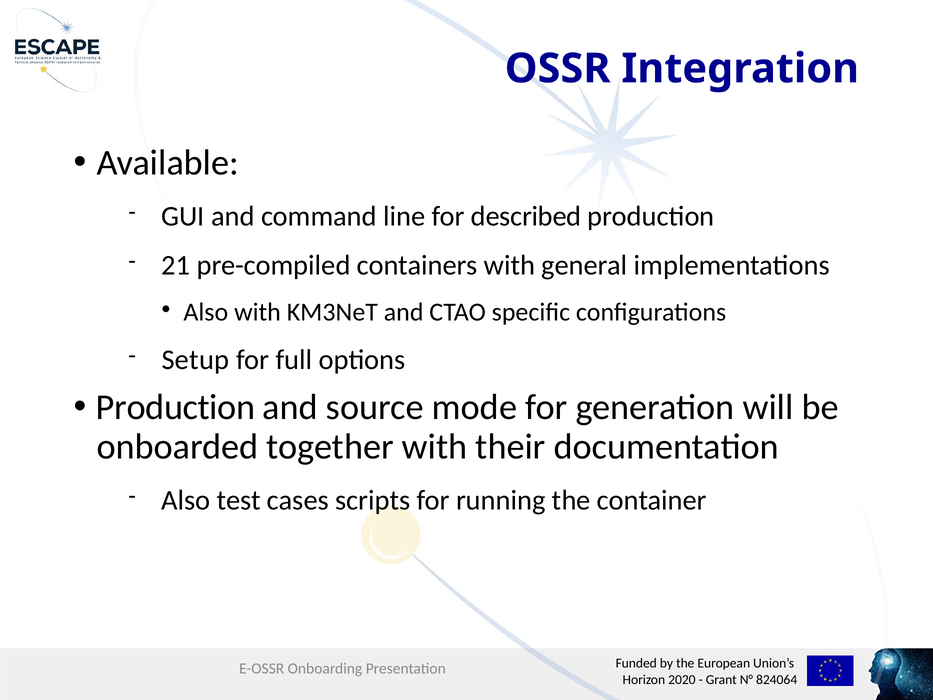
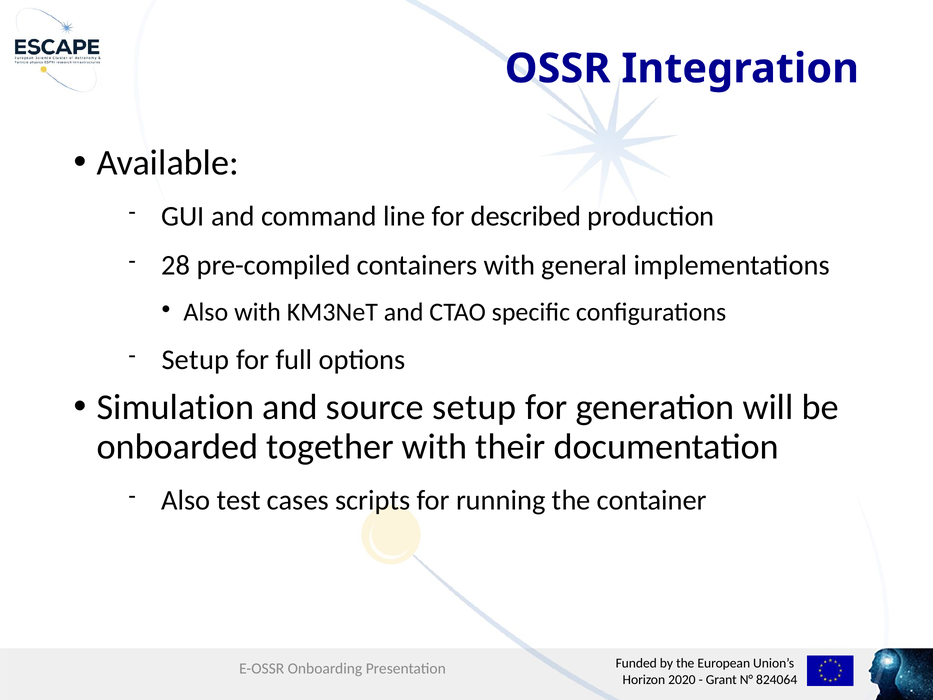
21: 21 -> 28 (176, 265)
Production: Production -> Simulation (175, 407)
source mode: mode -> setup (474, 407)
